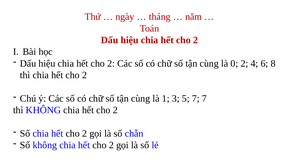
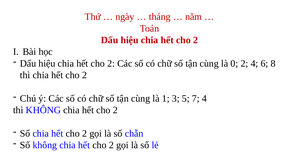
7 7: 7 -> 4 (204, 99)
